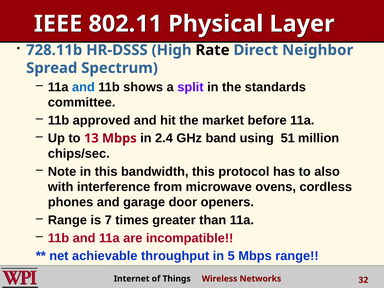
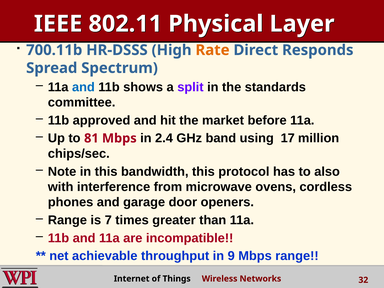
728.11b: 728.11b -> 700.11b (54, 50)
Rate colour: black -> orange (213, 50)
Neighbor: Neighbor -> Responds (318, 50)
13: 13 -> 81 (91, 138)
51: 51 -> 17 (288, 138)
5: 5 -> 9 (231, 256)
